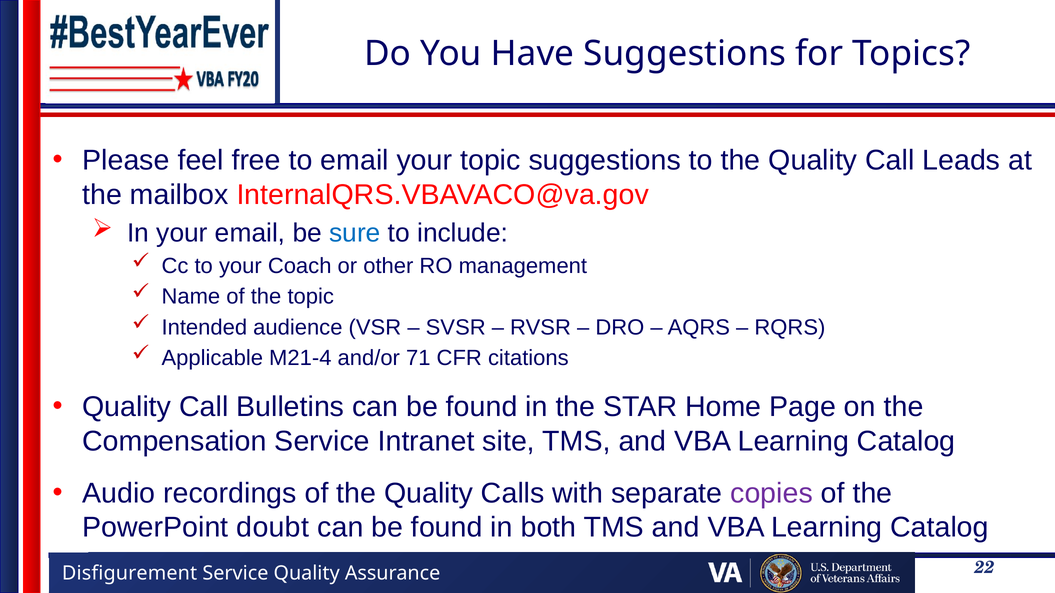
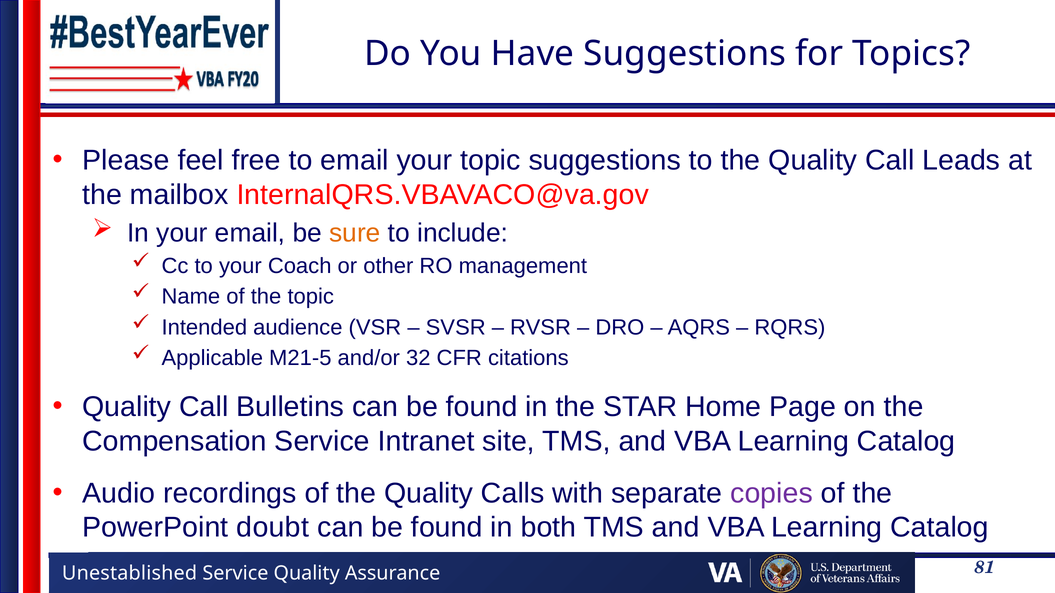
sure colour: blue -> orange (355, 233)
M21-4: M21-4 -> M21-5 (300, 358)
71: 71 -> 32 (418, 358)
Disfigurement: Disfigurement -> Unestablished (130, 574)
22: 22 -> 81 (985, 568)
